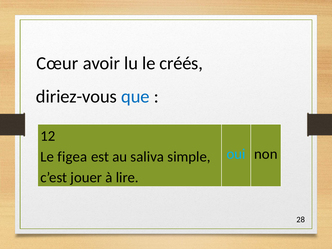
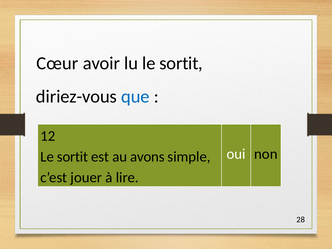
lu le créés: créés -> sortit (181, 63)
oui colour: light blue -> white (236, 154)
figea: figea -> sortit (73, 157)
saliva: saliva -> avons (147, 157)
